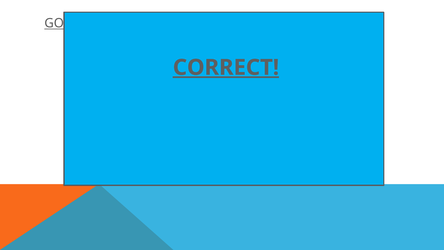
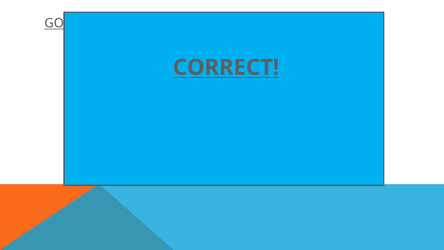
CORRECT underline: present -> none (226, 67)
